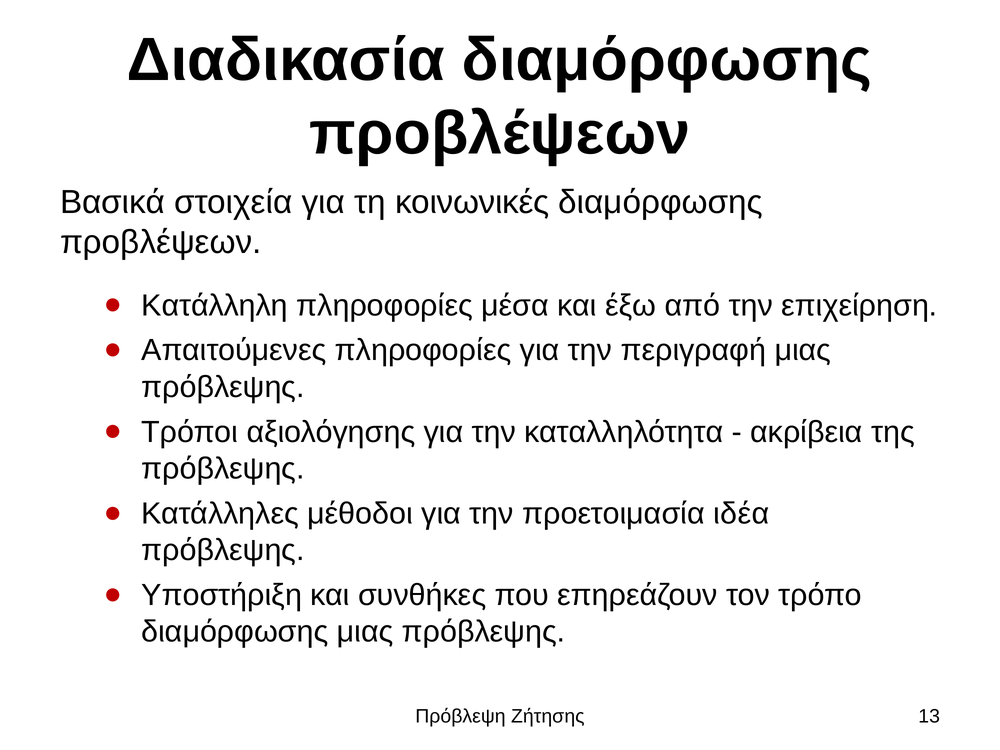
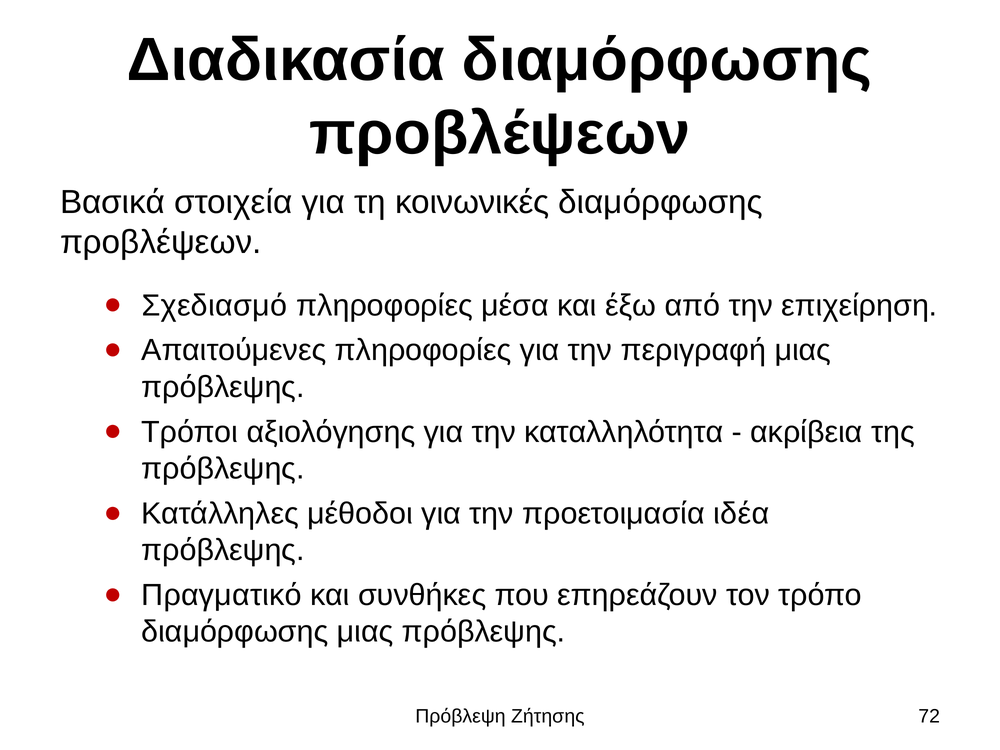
Κατάλληλη: Κατάλληλη -> Σχεδιασμό (214, 305)
Υποστήριξη: Υποστήριξη -> Πραγματικό (222, 595)
13: 13 -> 72 (929, 716)
